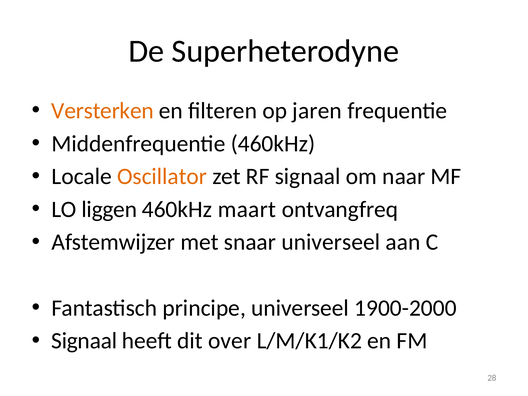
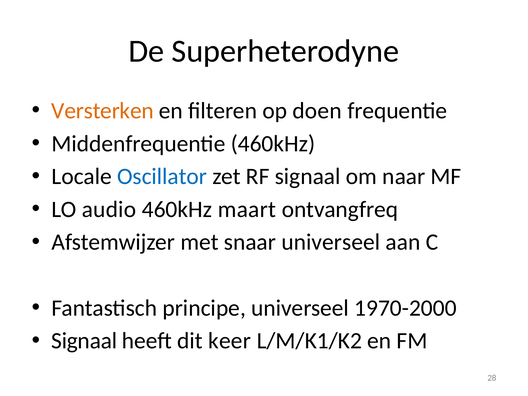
jaren: jaren -> doen (317, 111)
Oscillator colour: orange -> blue (162, 176)
liggen: liggen -> audio (109, 209)
1900-2000: 1900-2000 -> 1970-2000 (405, 308)
over: over -> keer (230, 341)
